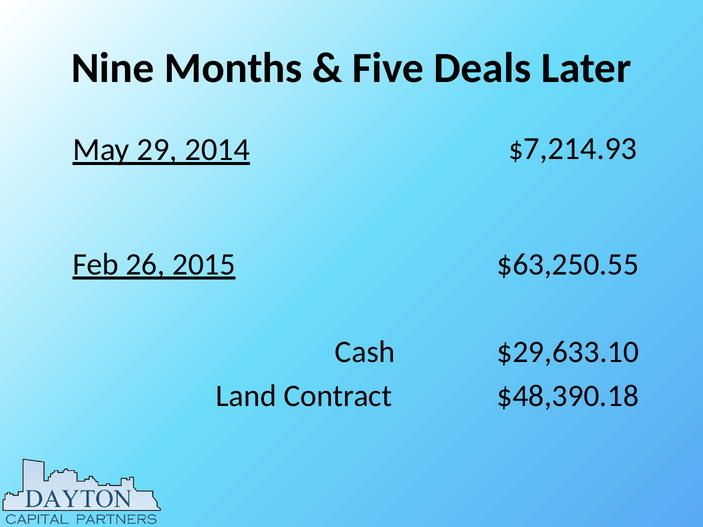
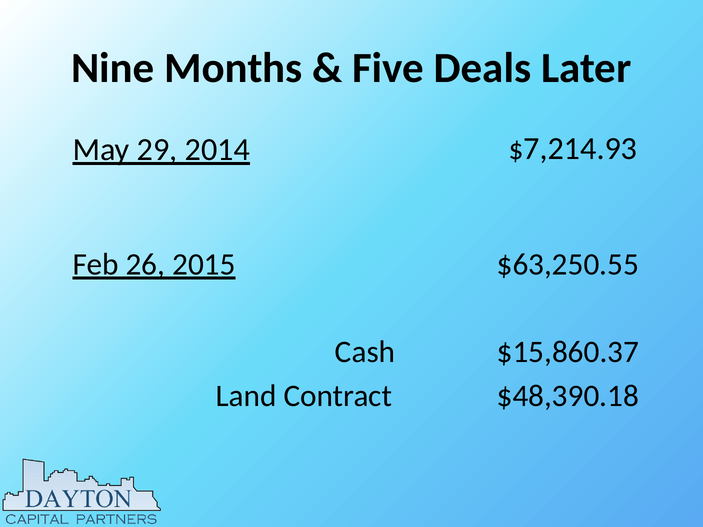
$29,633.10: $29,633.10 -> $15,860.37 (568, 352)
